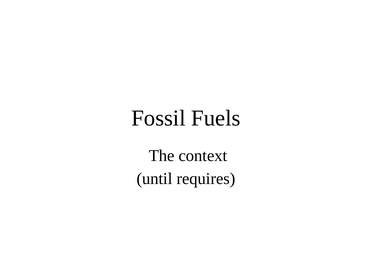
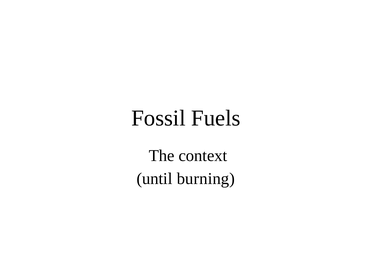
requires: requires -> burning (206, 179)
